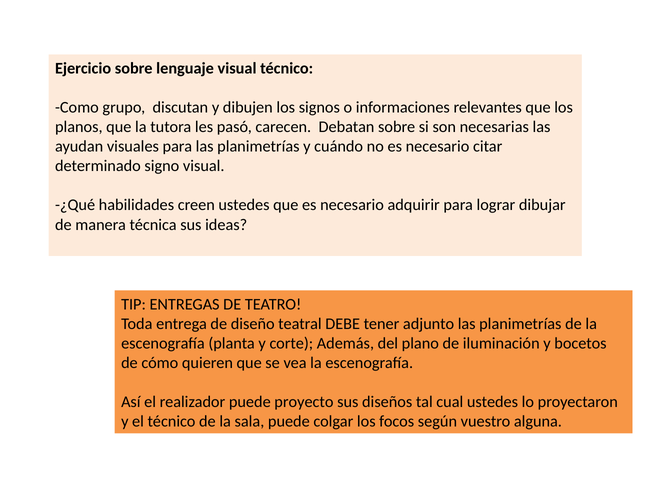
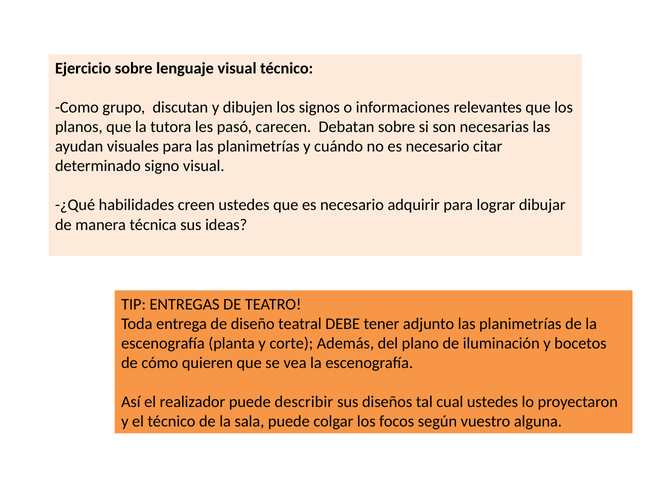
proyecto: proyecto -> describir (304, 402)
